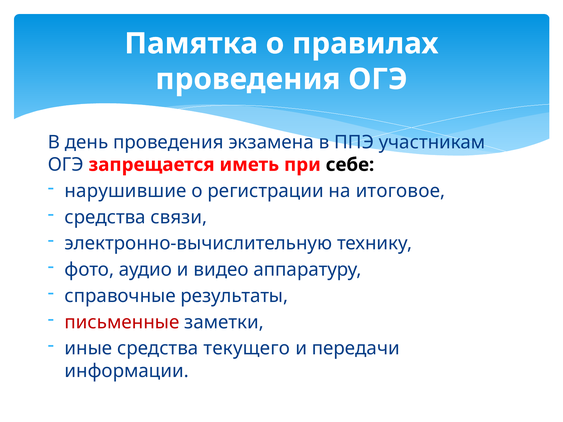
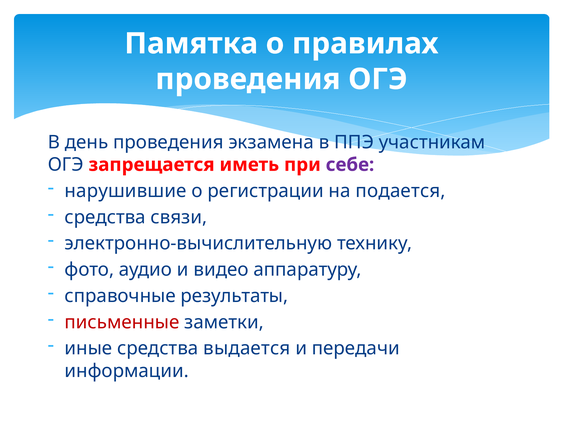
себе colour: black -> purple (350, 165)
итоговое: итоговое -> подается (401, 191)
текущего: текущего -> выдается (247, 349)
